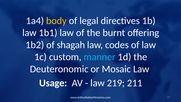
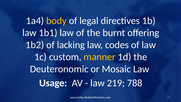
shagah: shagah -> lacking (71, 45)
manner colour: light blue -> yellow (100, 57)
211: 211 -> 788 (135, 83)
